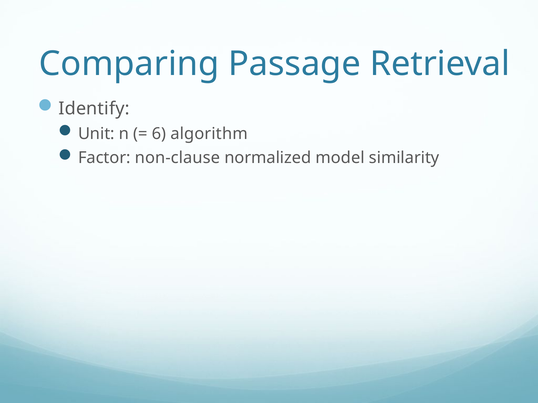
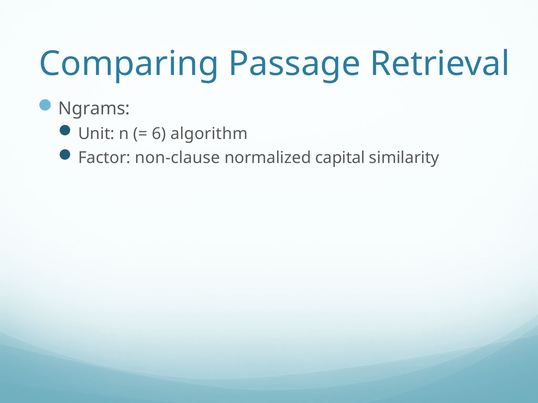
Identify: Identify -> Ngrams (94, 109)
model: model -> capital (340, 158)
